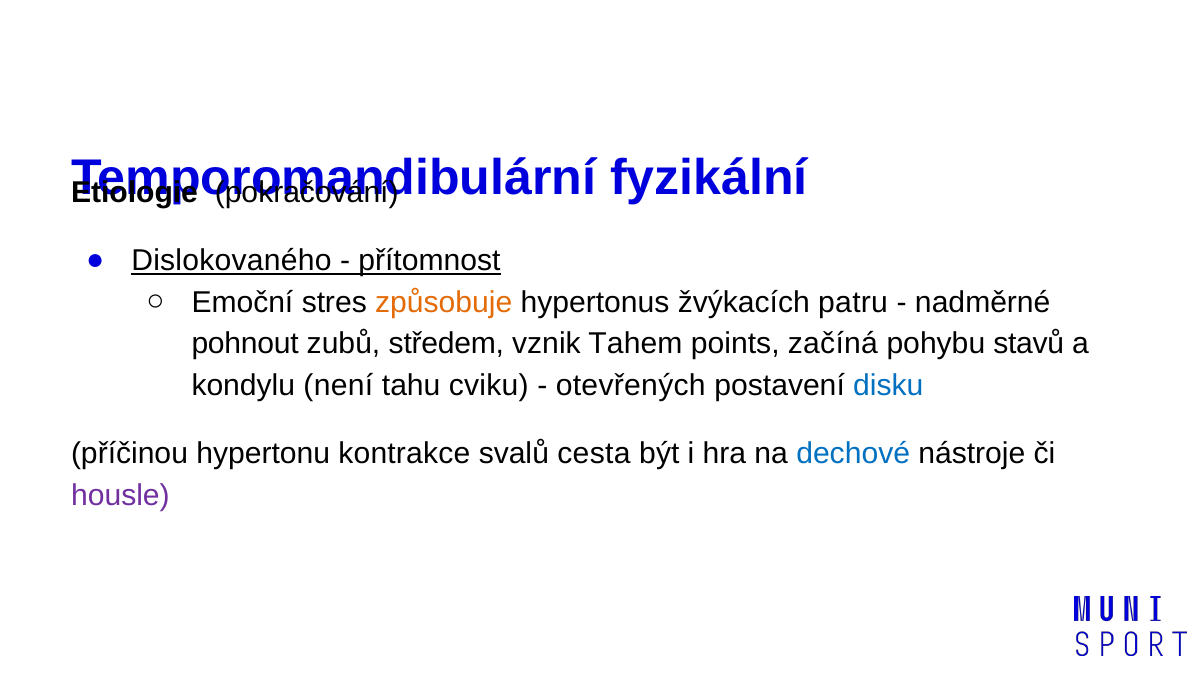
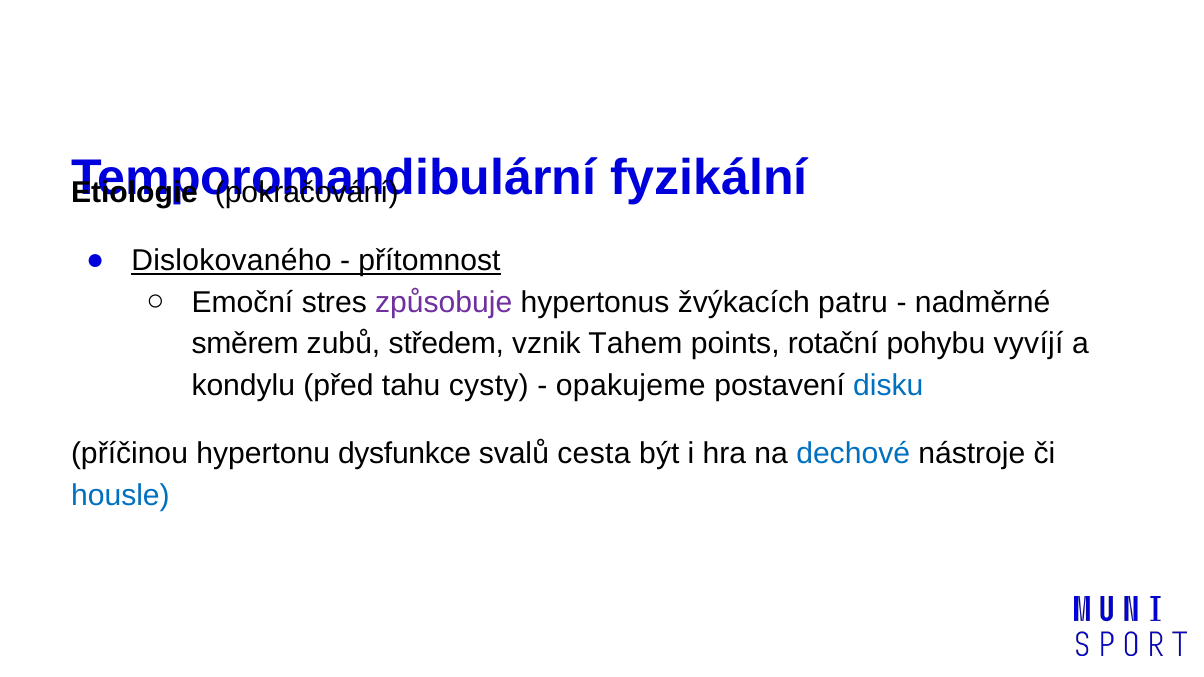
způsobuje colour: orange -> purple (444, 302)
pohnout: pohnout -> směrem (245, 344)
začíná: začíná -> rotační (833, 344)
stavů: stavů -> vyvíjí (1029, 344)
není: není -> před (338, 385)
cviku: cviku -> cysty (489, 385)
otevřených: otevřených -> opakujeme (631, 385)
kontrakce: kontrakce -> dysfunkce (405, 454)
housle colour: purple -> blue (120, 495)
